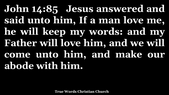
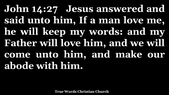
14:85: 14:85 -> 14:27 (45, 9)
